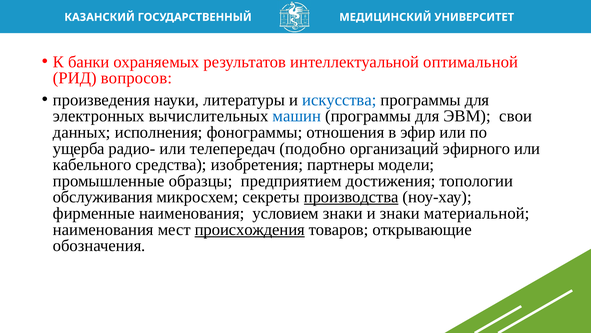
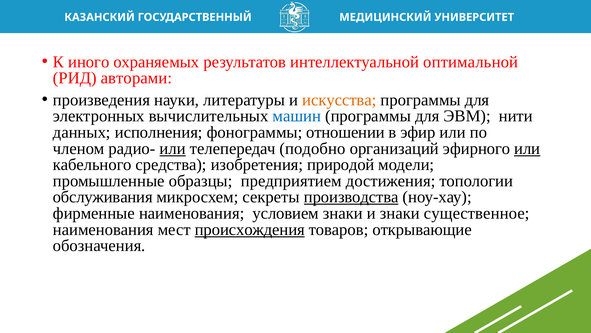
банки: банки -> иного (89, 62)
вопросов: вопросов -> авторами (136, 78)
искусства colour: blue -> orange (339, 100)
свои: свои -> нити (516, 116)
отношения: отношения -> отношении (345, 132)
ущерба: ущерба -> членом (79, 148)
или underline: none -> present (173, 148)
или underline: none -> present (527, 148)
партнеры: партнеры -> природой (341, 164)
материальной: материальной -> существенное (477, 213)
